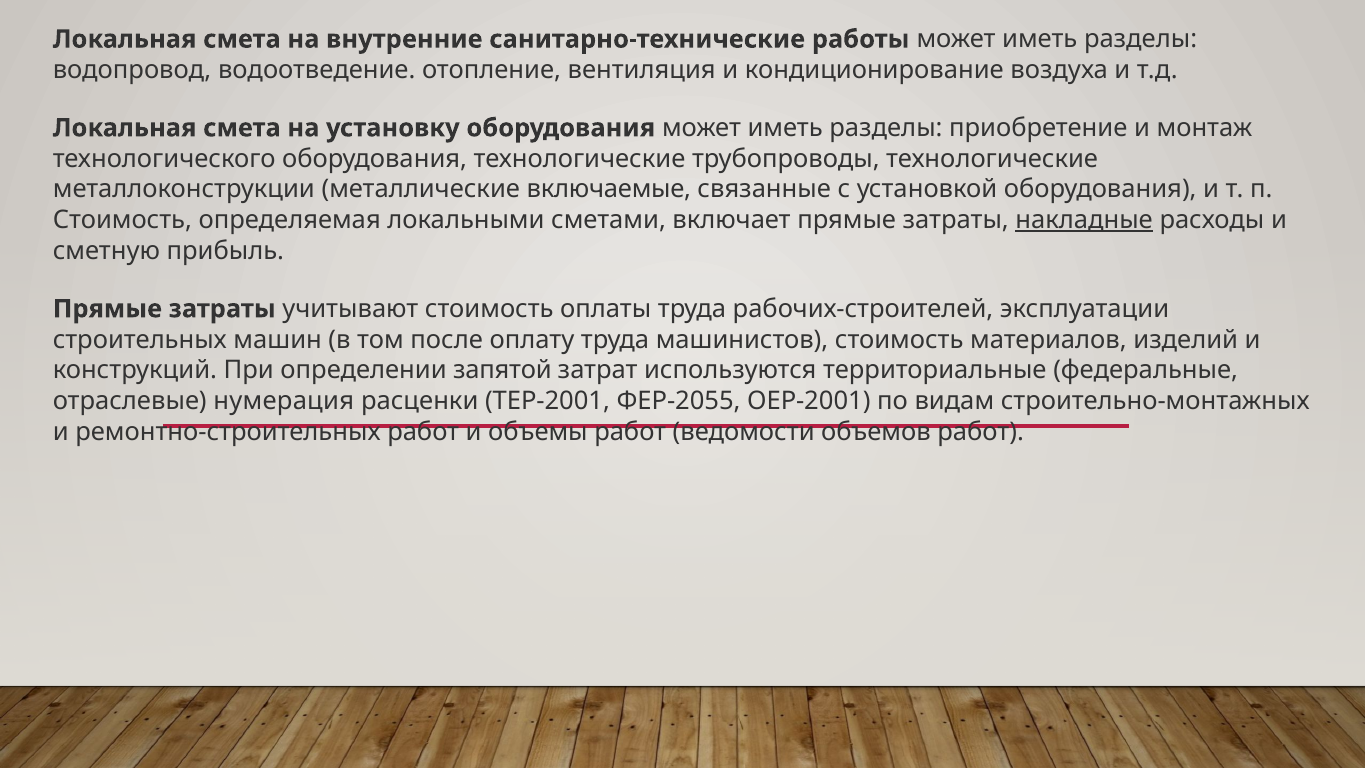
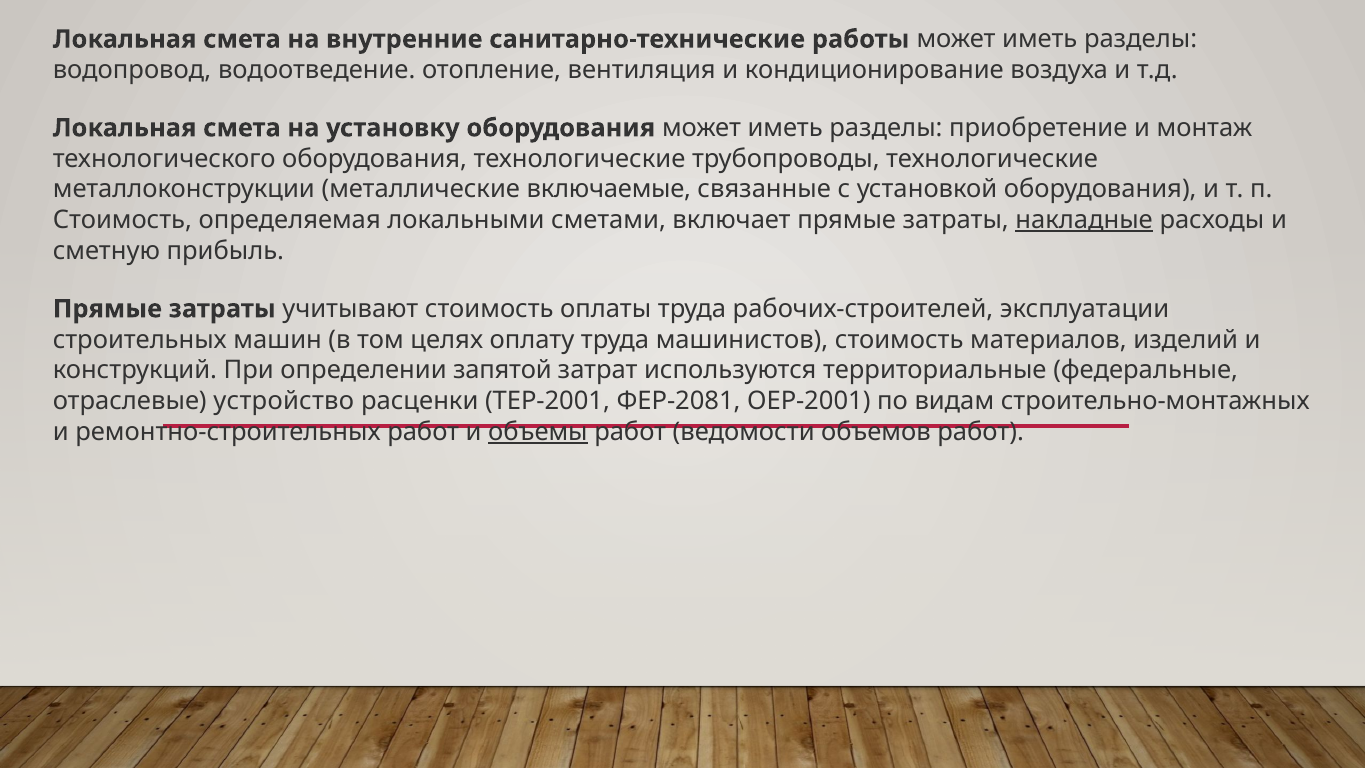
после: после -> целях (447, 340)
нумерация: нумерация -> устройство (284, 401)
ФЕР-2055: ФЕР-2055 -> ФЕР-2081 (679, 401)
объемы underline: none -> present (538, 432)
